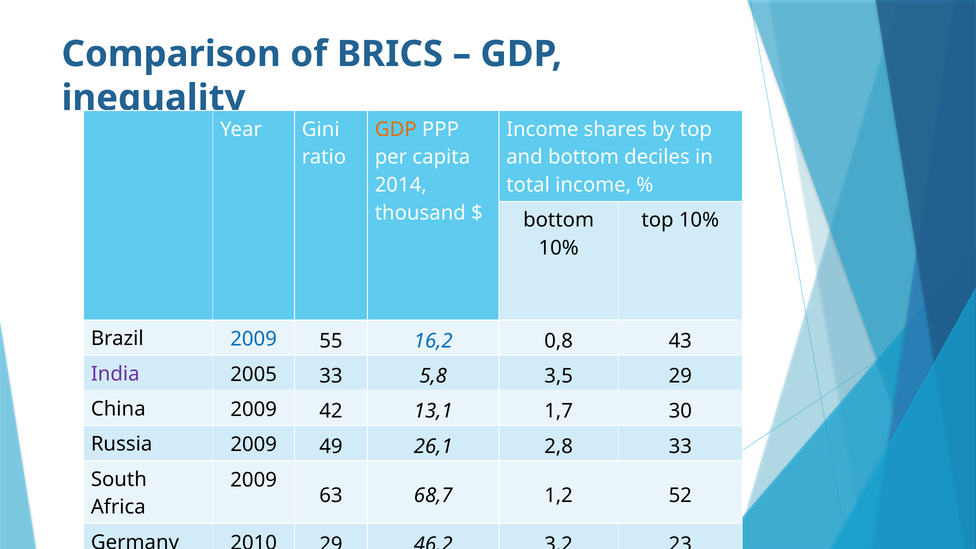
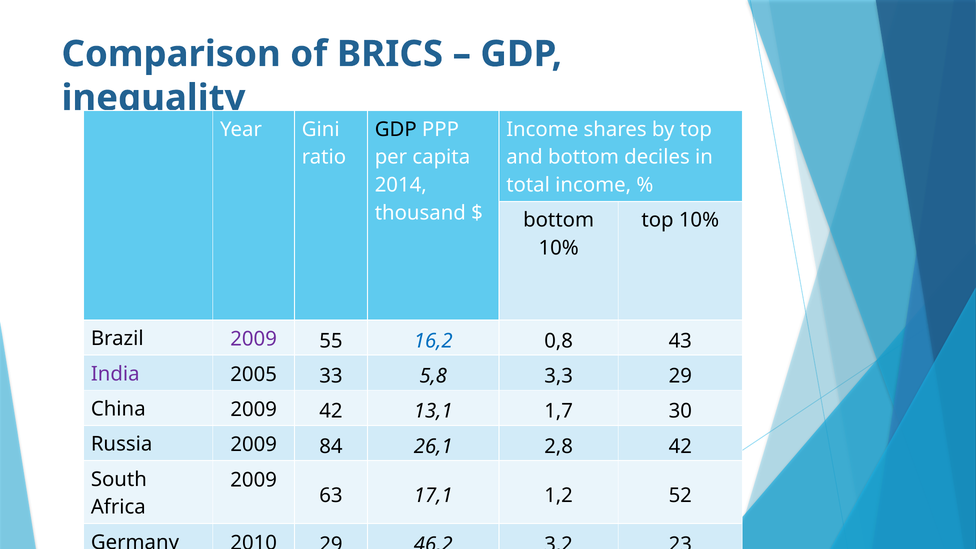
GDP colour: orange -> black (396, 129)
2009 colour: blue -> purple (254, 339)
3,5: 3,5 -> 3,3 (559, 376)
49: 49 -> 84 (331, 446)
2,8 33: 33 -> 42 (680, 446)
68,7: 68,7 -> 17,1 (433, 495)
